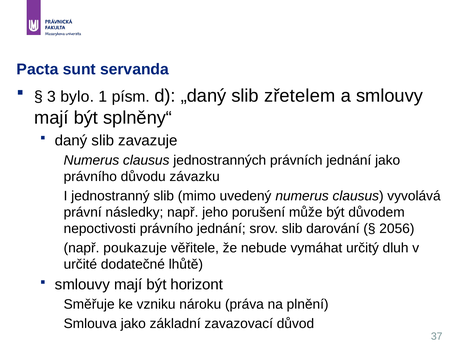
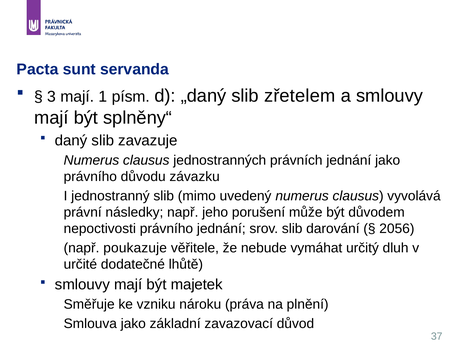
3 bylo: bylo -> mají (77, 97)
horizont: horizont -> majetek (197, 285)
